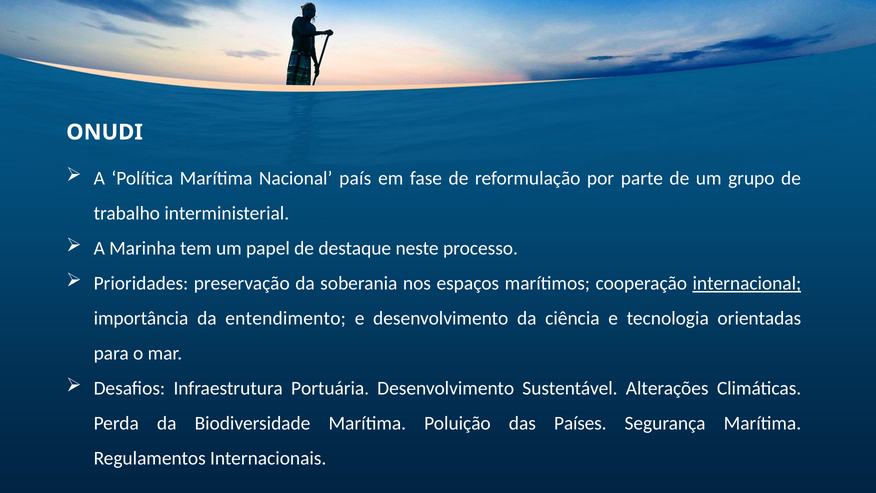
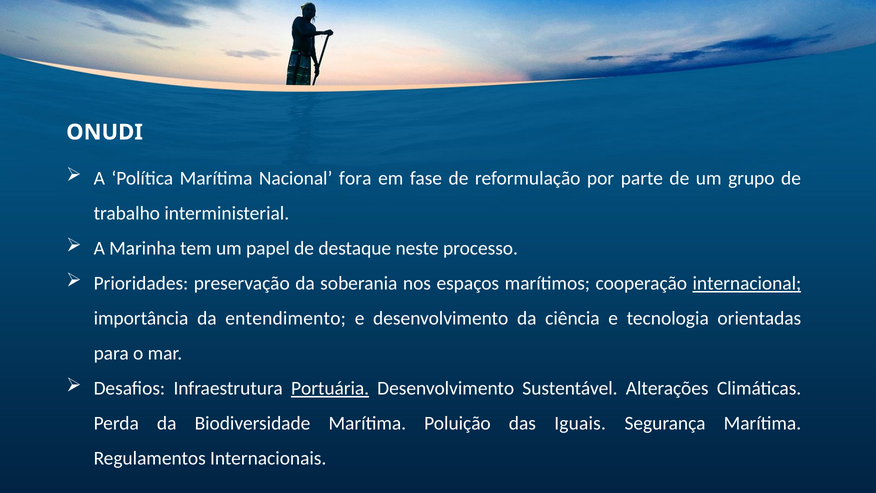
país: país -> fora (355, 178)
Portuária underline: none -> present (330, 388)
Países: Países -> Iguais (580, 423)
